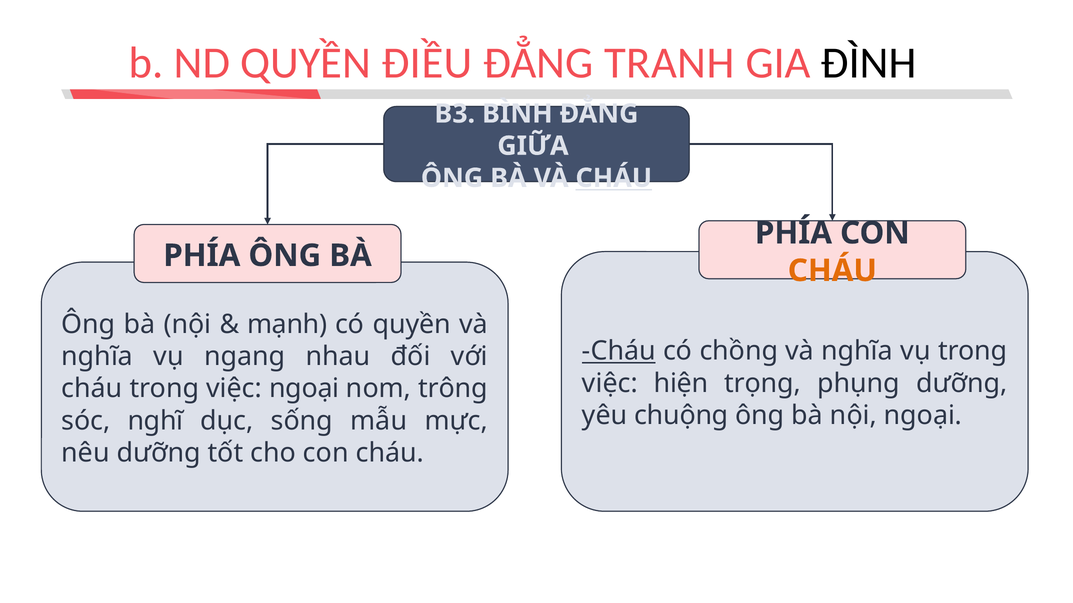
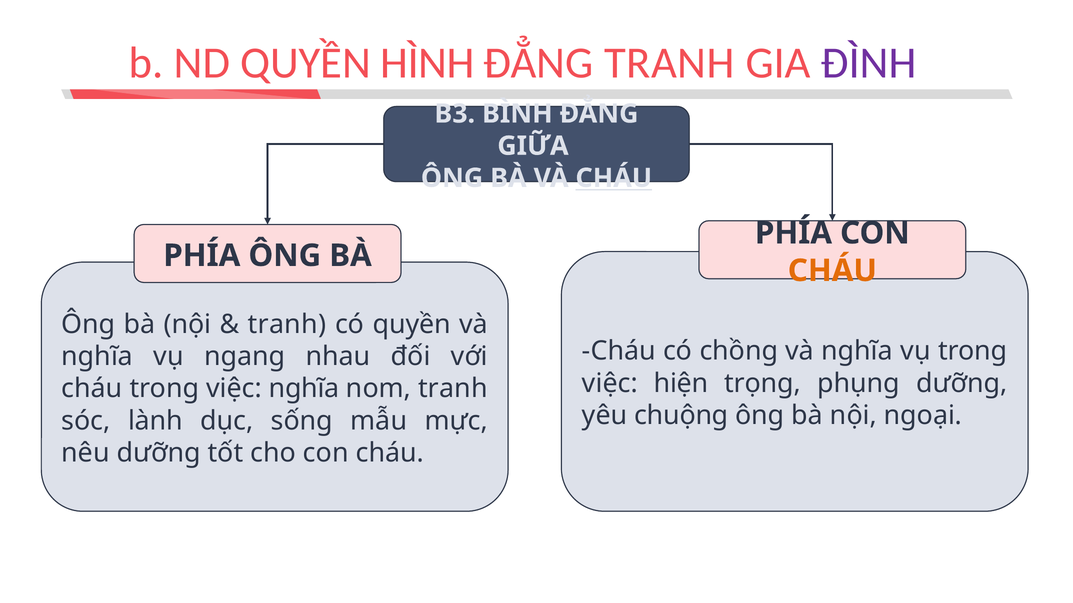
ĐIỀU: ĐIỀU -> HÌNH (427, 63)
ĐÌNH colour: black -> purple (869, 63)
mạnh: mạnh -> tranh (287, 325)
Cháu underline: present -> none (619, 351)
việc ngoại: ngoại -> nghĩa (304, 389)
nom trông: trông -> tranh (453, 389)
nghĩ: nghĩ -> lành (155, 421)
